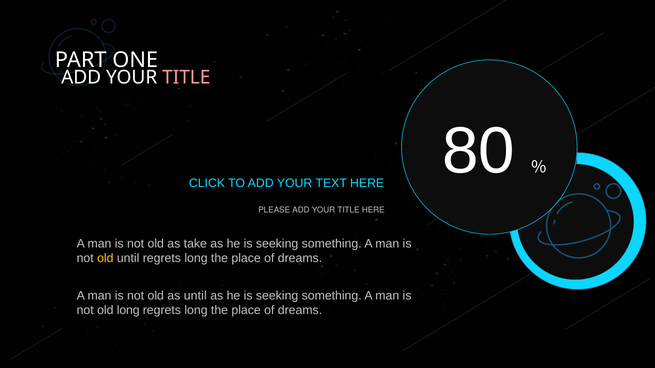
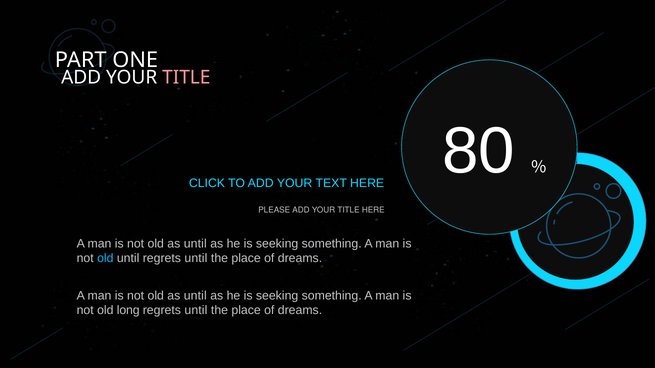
take: take -> until (195, 244)
old colour: yellow -> light blue (105, 259)
until regrets long: long -> until (196, 259)
long: long -> until (196, 311)
